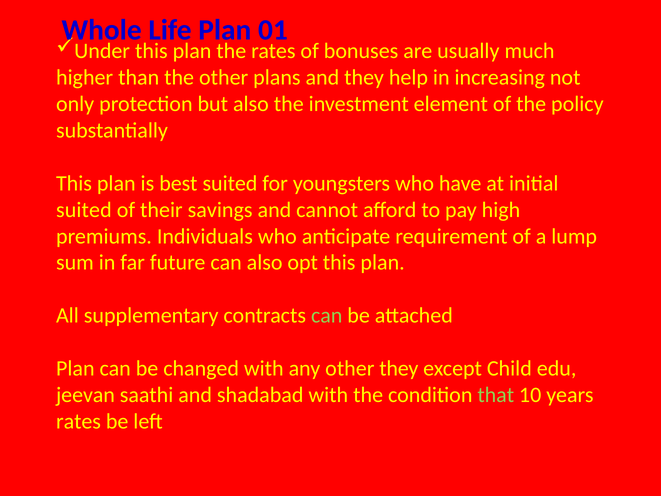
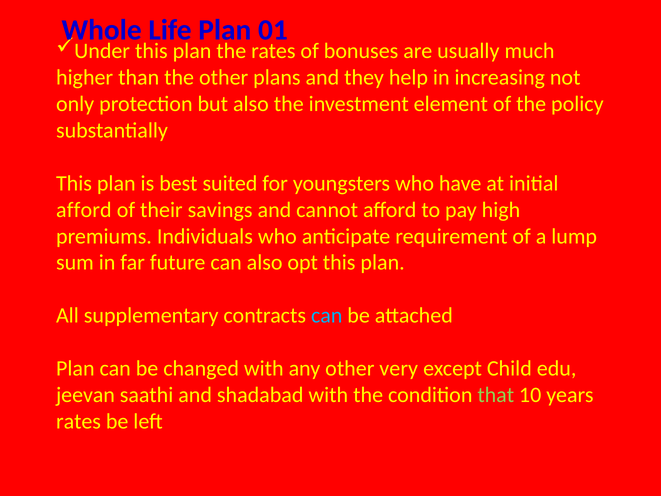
suited: suited -> afford (84, 210)
can colour: light green -> light blue (327, 315)
other they: they -> very (399, 368)
